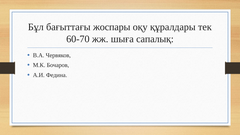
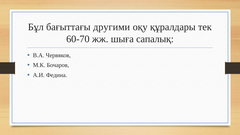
жоспары: жоспары -> другими (112, 27)
